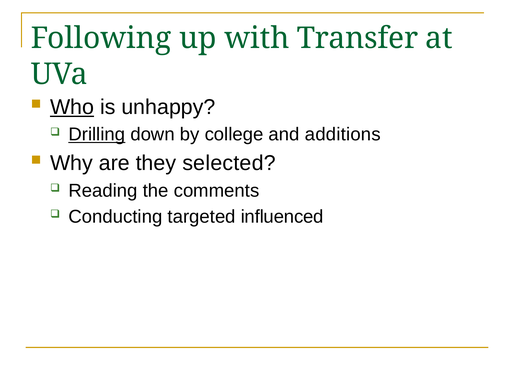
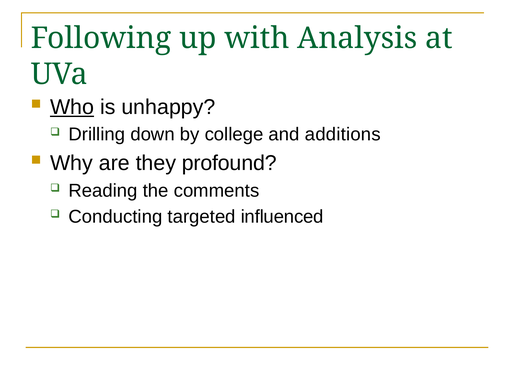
Transfer: Transfer -> Analysis (357, 38)
Drilling underline: present -> none (97, 134)
selected: selected -> profound (229, 163)
